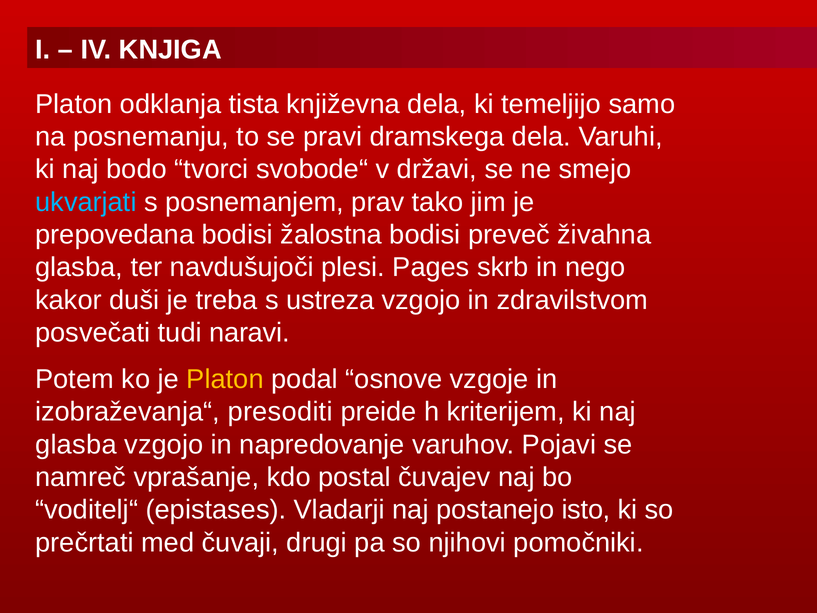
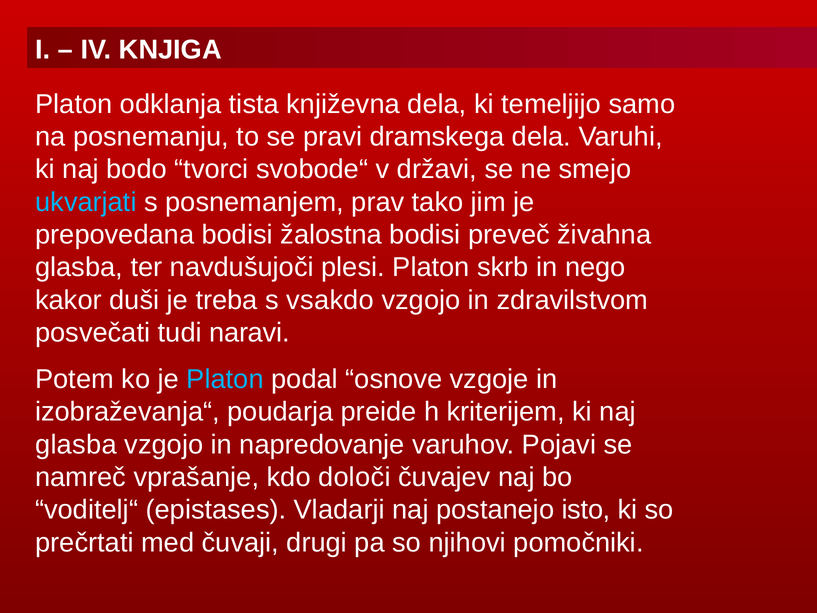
plesi Pages: Pages -> Platon (431, 267)
ustreza: ustreza -> vsakdo (330, 300)
Platon colour: yellow -> light blue (225, 379)
presoditi: presoditi -> poudarja (280, 412)
postal: postal -> določi (354, 477)
